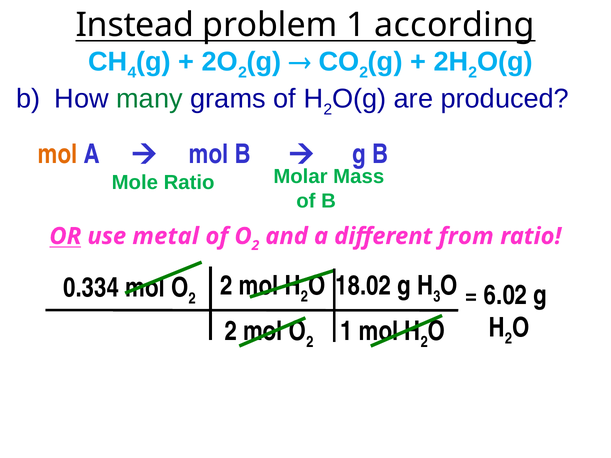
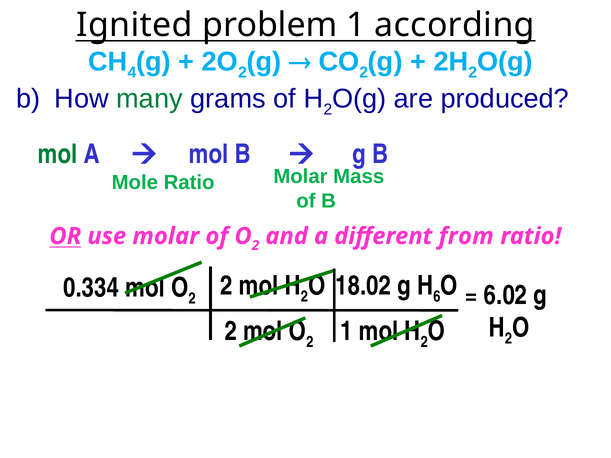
Instead: Instead -> Ignited (134, 25)
mol colour: orange -> green (58, 154)
use metal: metal -> molar (166, 236)
3: 3 -> 6 (437, 297)
